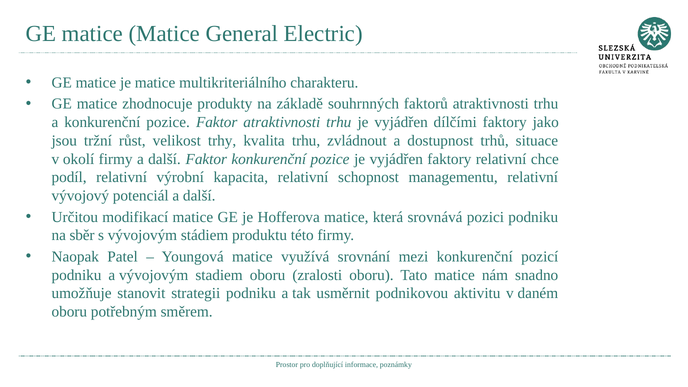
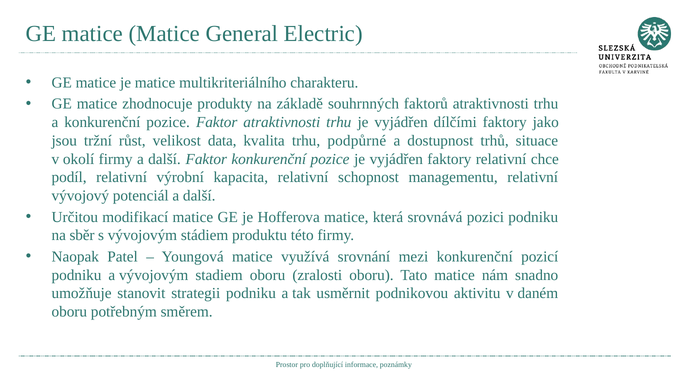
trhy: trhy -> data (222, 141)
zvládnout: zvládnout -> podpůrné (357, 141)
